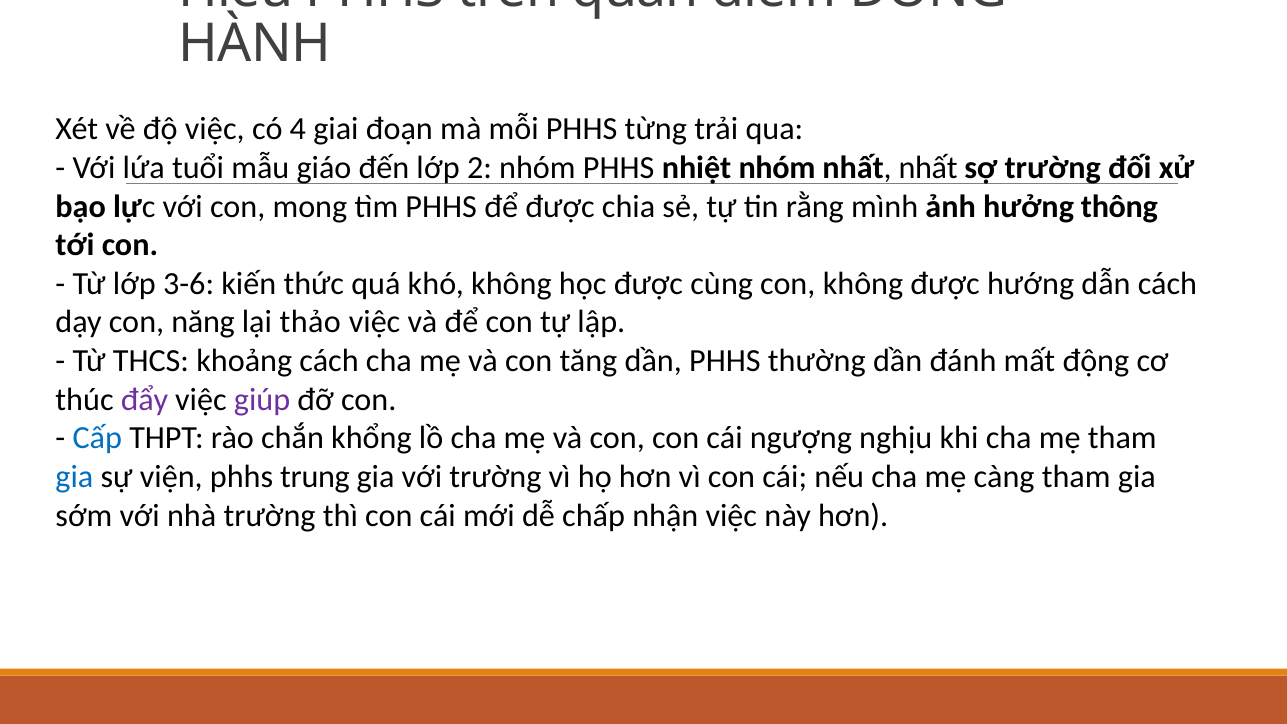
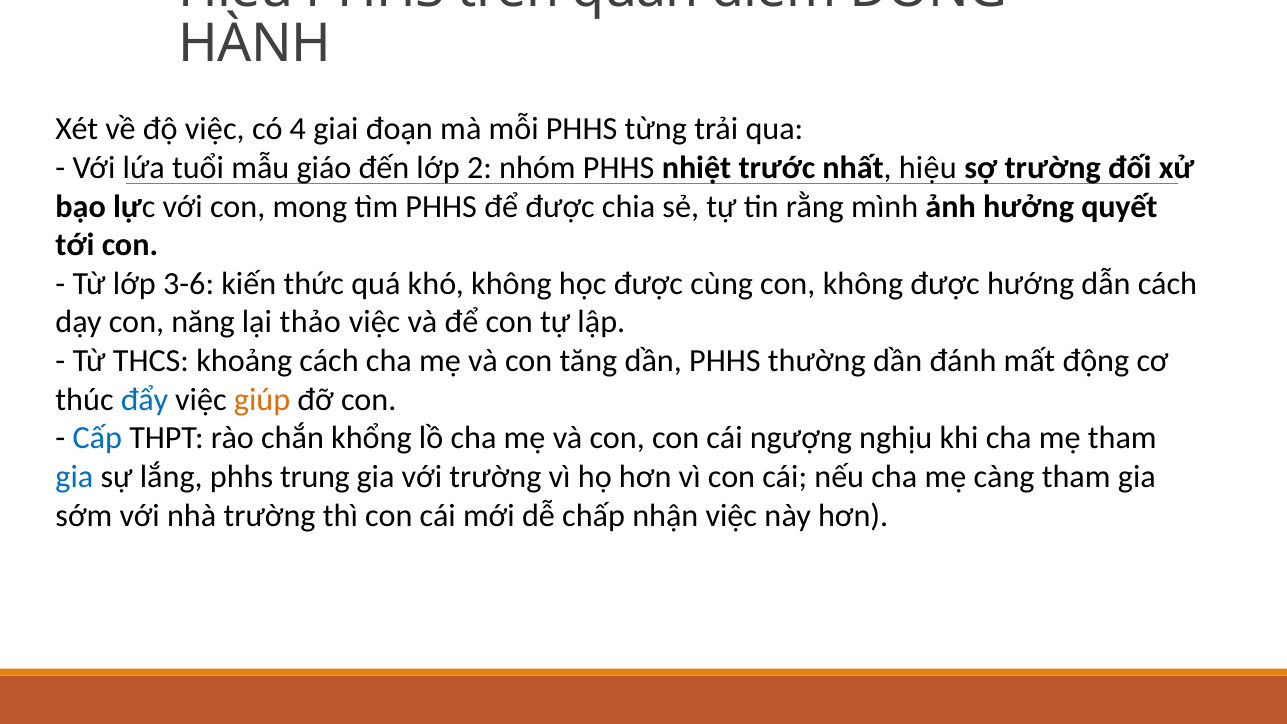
nhóm: nhóm -> trước (777, 168)
nhất nhất: nhất -> hiệu (928, 168)
thông: thông -> quyết (1119, 206)
đẩy colour: purple -> blue (144, 400)
giúp colour: purple -> orange (262, 400)
viện: viện -> lắng (171, 477)
